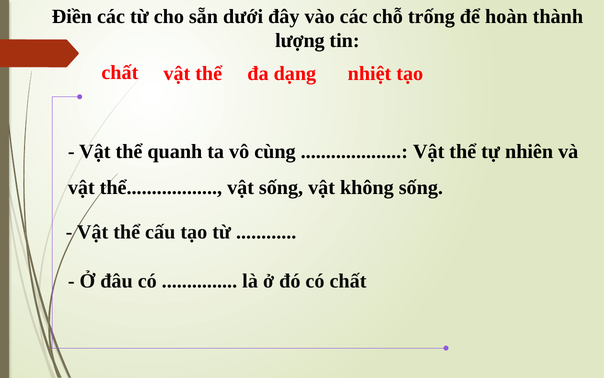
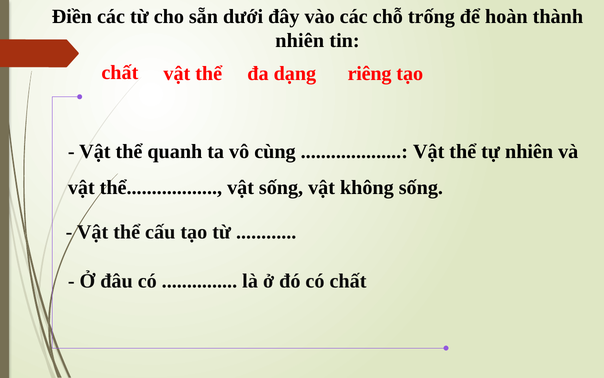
lượng: lượng -> nhiên (300, 41)
nhiệt: nhiệt -> riêng (370, 73)
